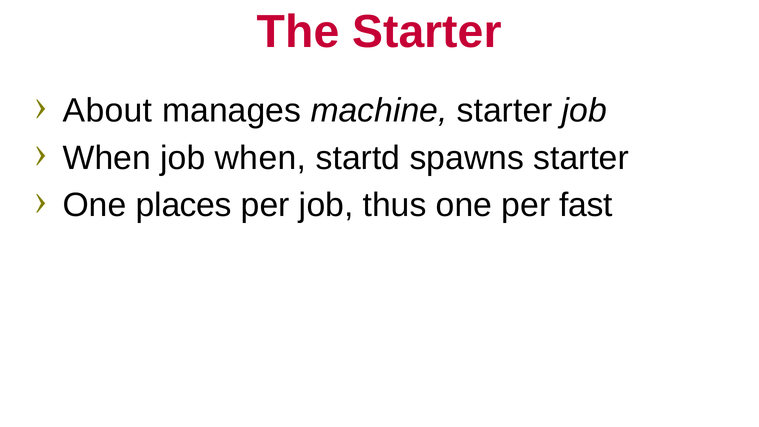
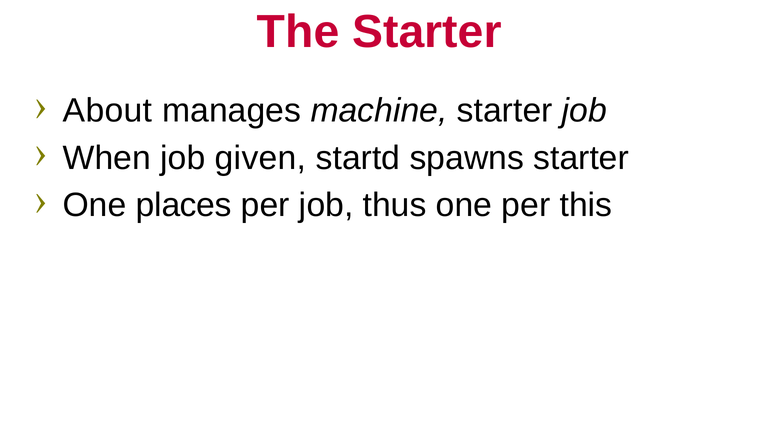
job when: when -> given (260, 158)
fast: fast -> this (586, 205)
